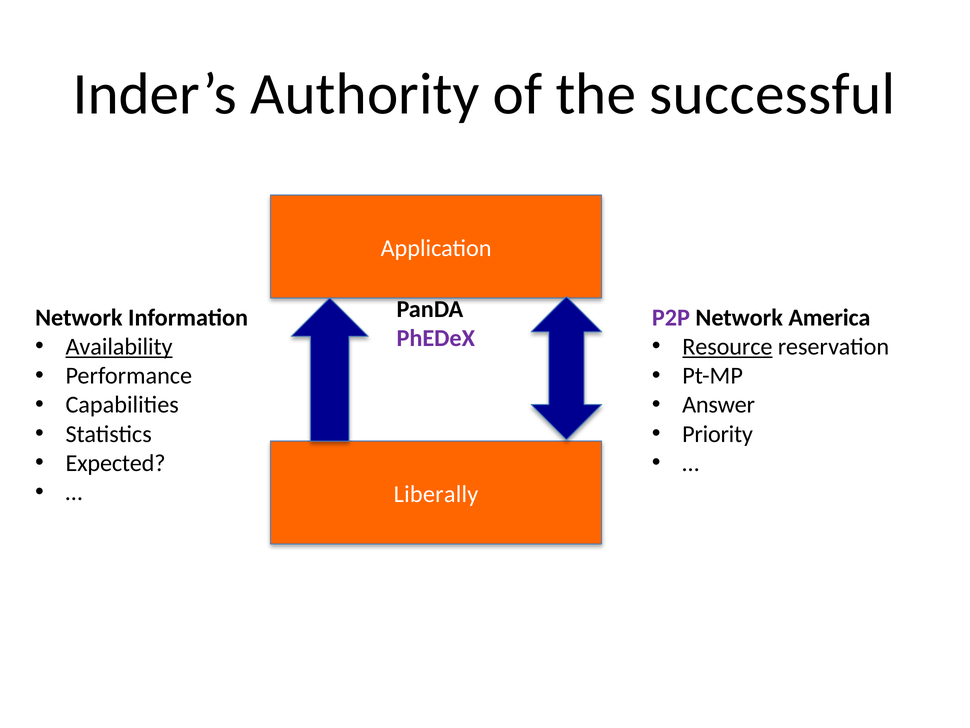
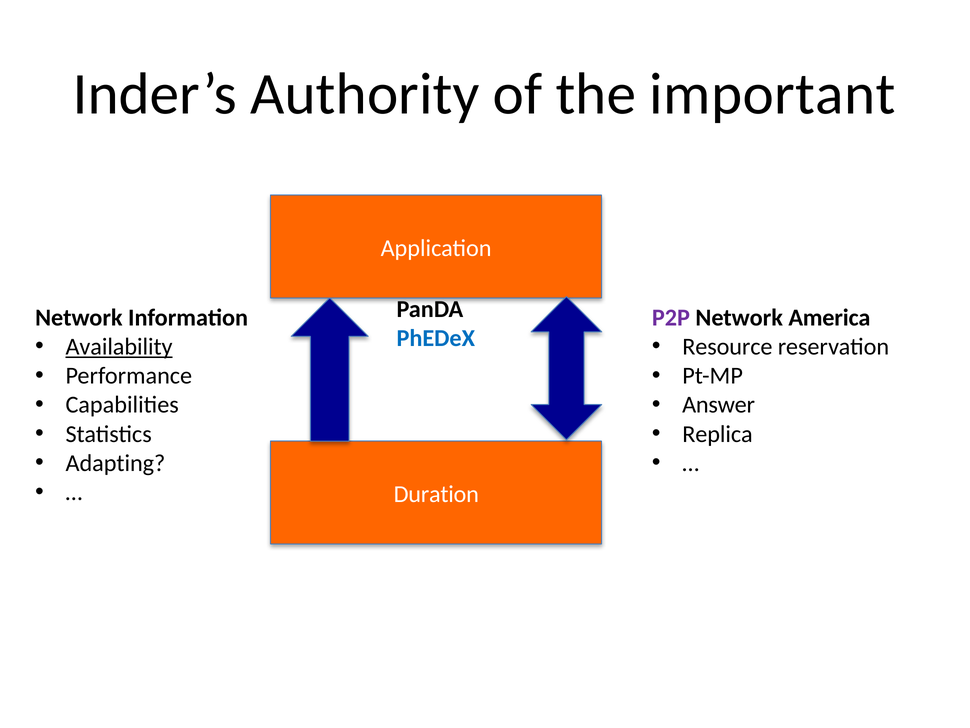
successful: successful -> important (772, 94)
PhEDeX colour: purple -> blue (436, 338)
Resource underline: present -> none (727, 346)
Priority: Priority -> Replica (717, 434)
Expected: Expected -> Adapting (115, 463)
Liberally: Liberally -> Duration (436, 494)
